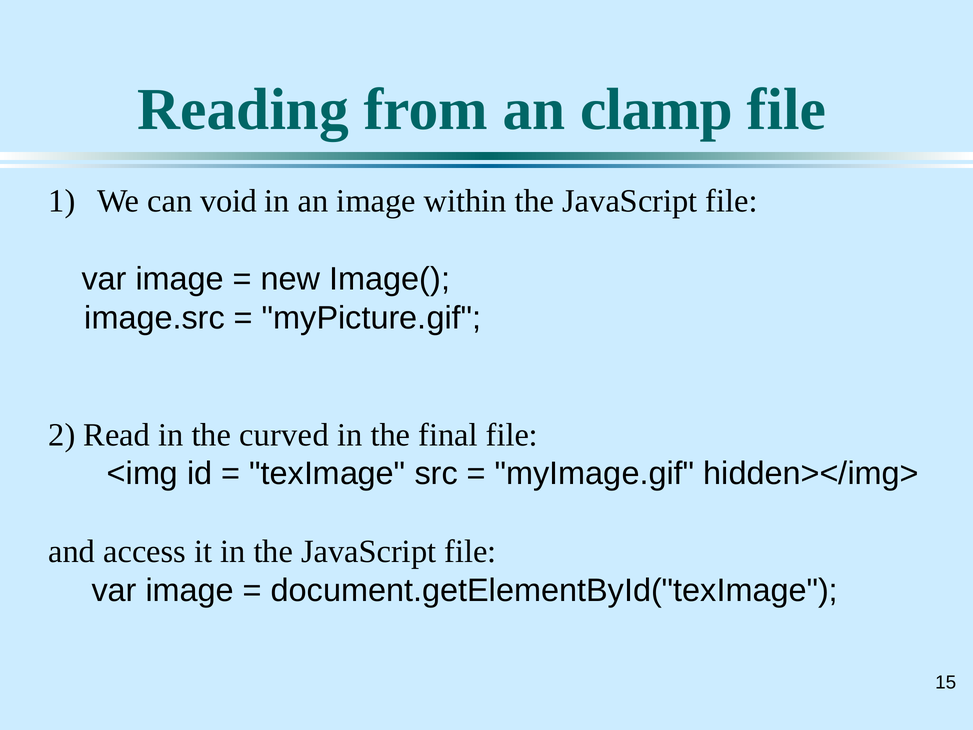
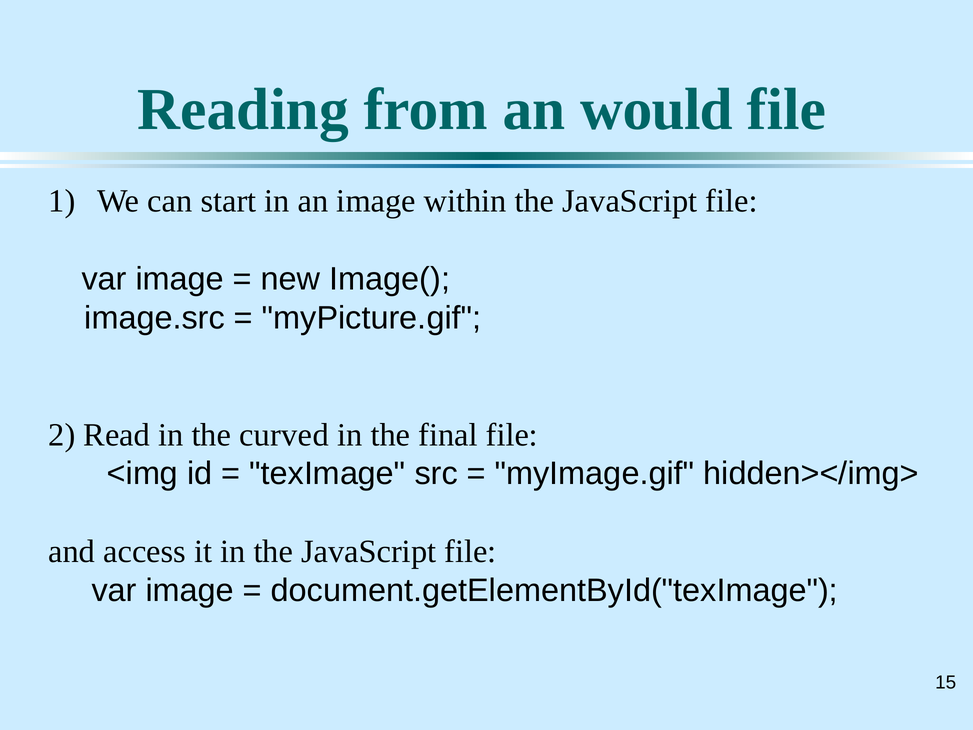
clamp: clamp -> would (657, 110)
void: void -> start (228, 201)
